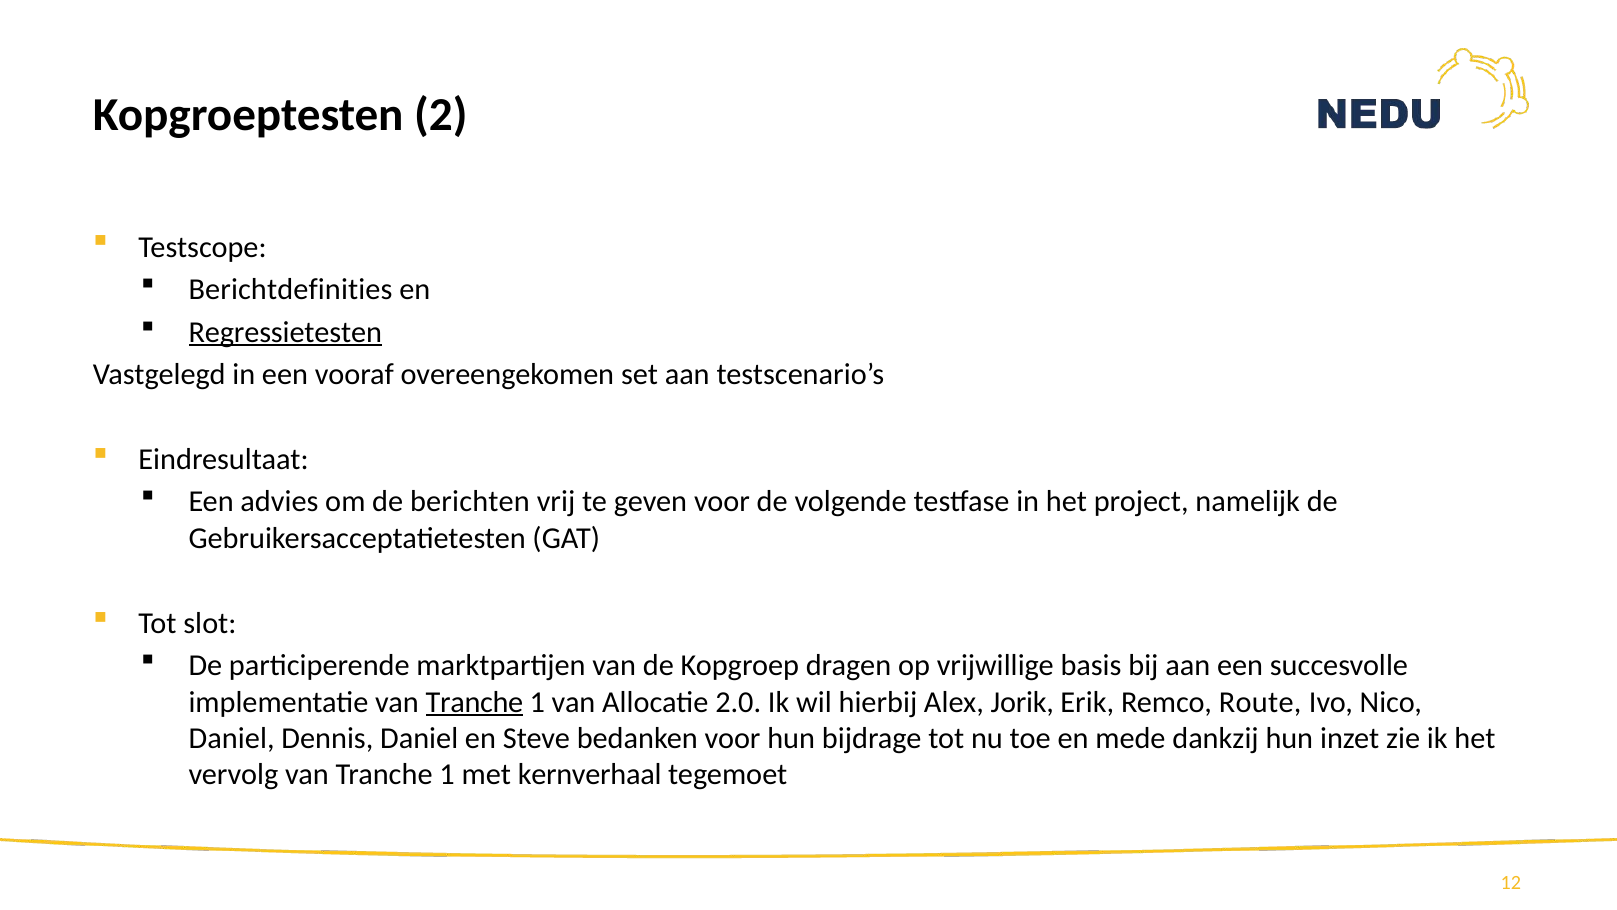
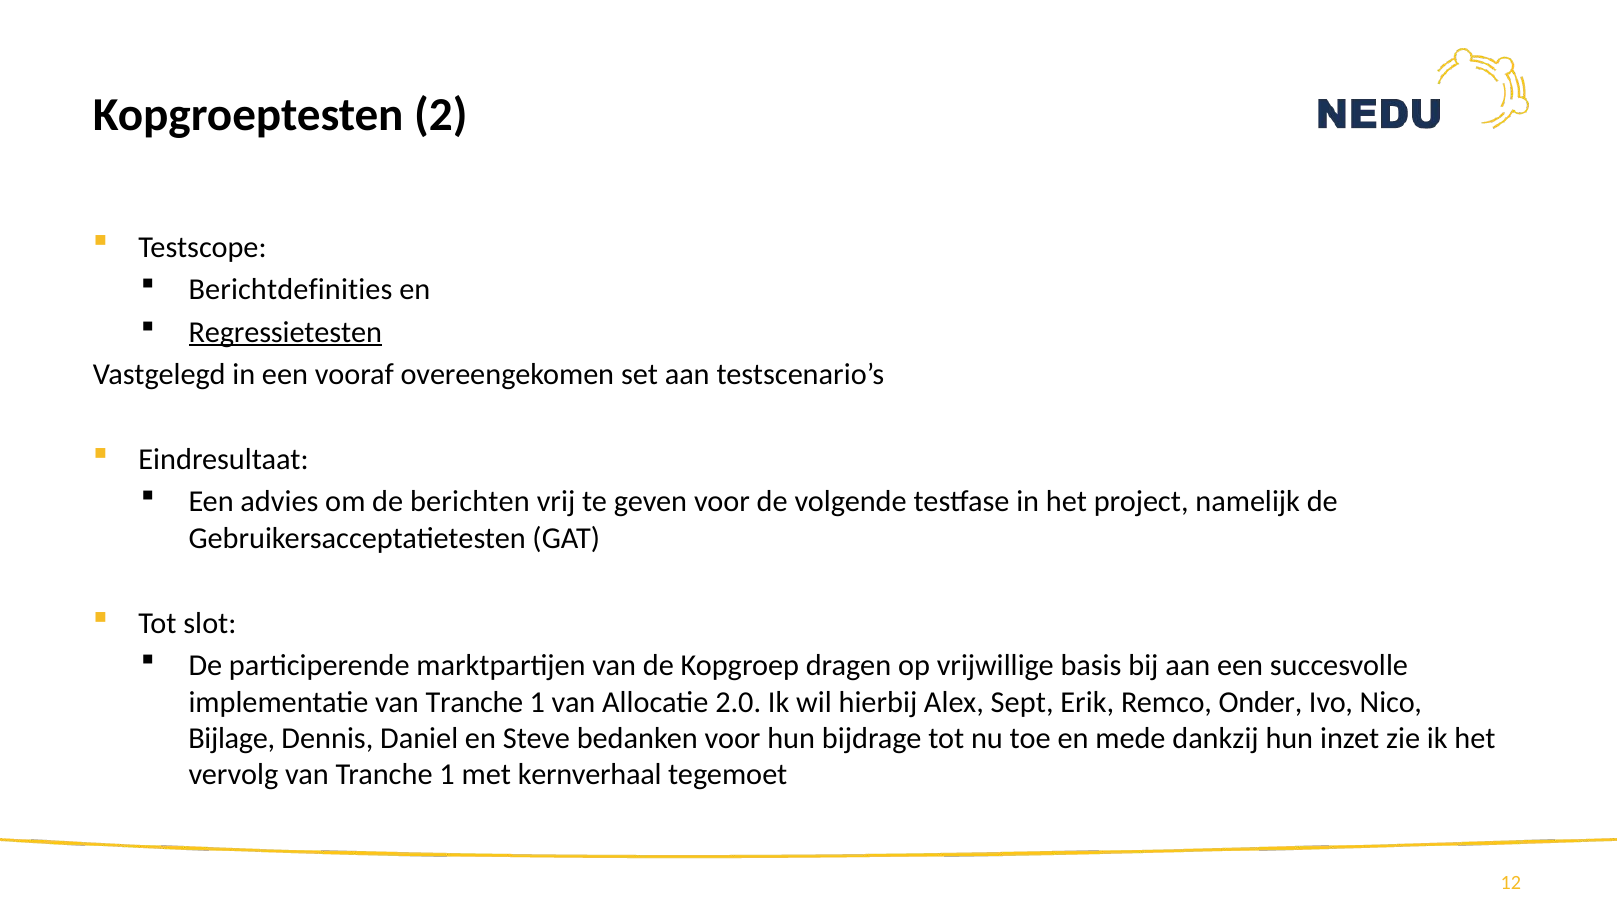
Tranche underline: present -> none (474, 702)
Jorik: Jorik -> Sept (1022, 702)
Route: Route -> Onder (1260, 702)
Daniel: Daniel -> Bijlage (232, 738)
